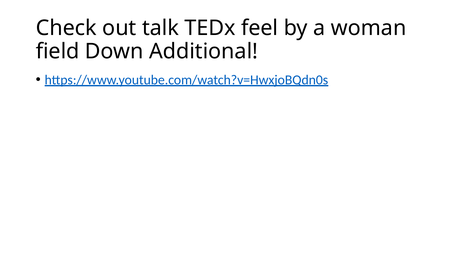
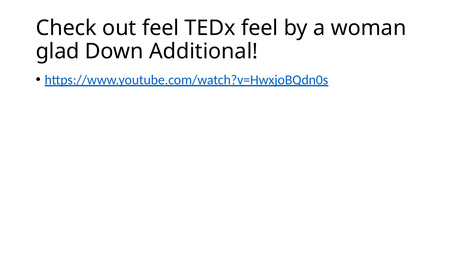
out talk: talk -> feel (161, 28)
field: field -> glad (58, 51)
